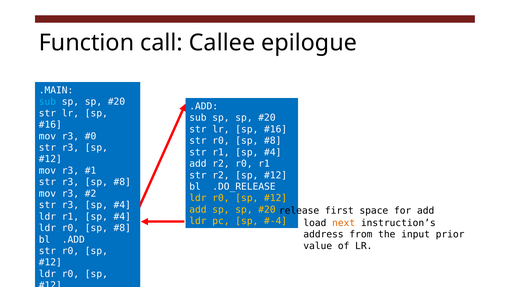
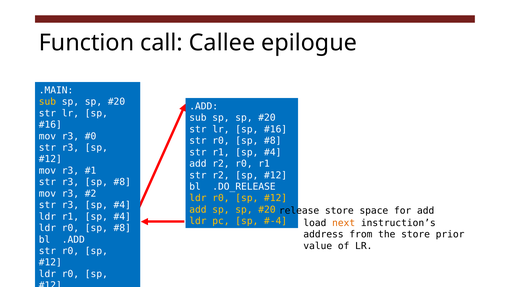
sub colour: light blue -> yellow (47, 102)
release first: first -> store (339, 211)
the input: input -> store (416, 234)
